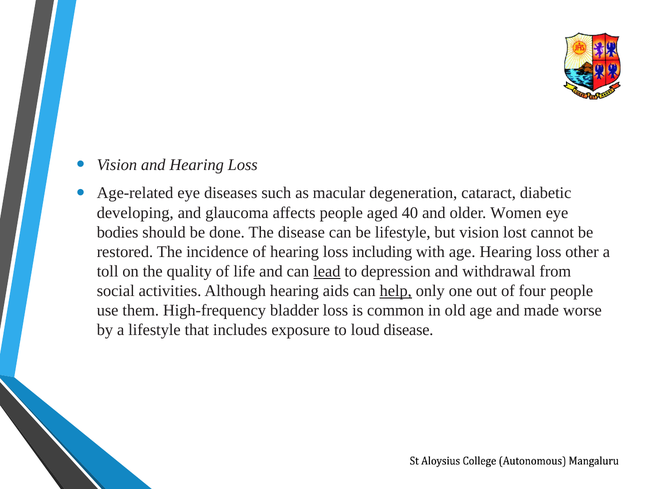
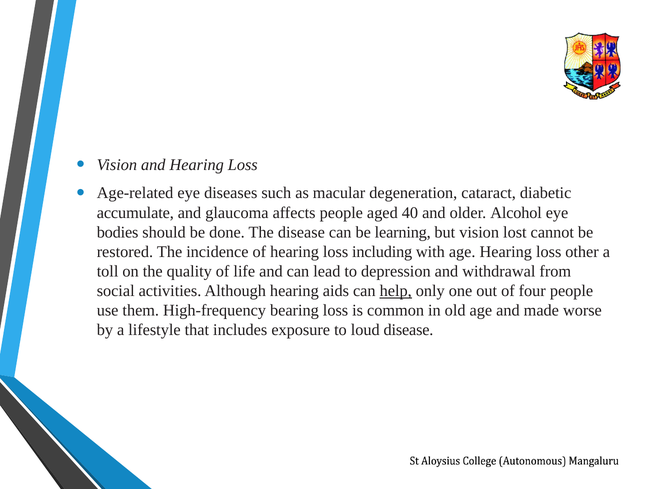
developing: developing -> accumulate (135, 212)
Women: Women -> Alcohol (516, 212)
be lifestyle: lifestyle -> learning (403, 232)
lead underline: present -> none (327, 271)
bladder: bladder -> bearing (294, 310)
